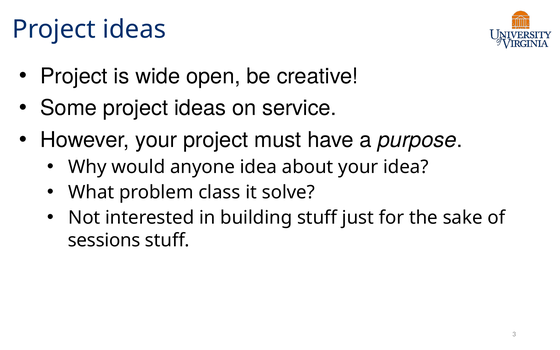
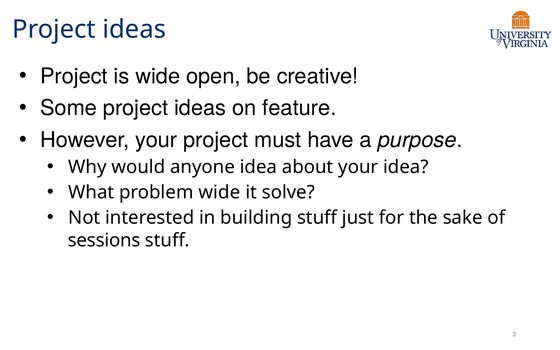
service: service -> feature (299, 108)
problem class: class -> wide (219, 192)
